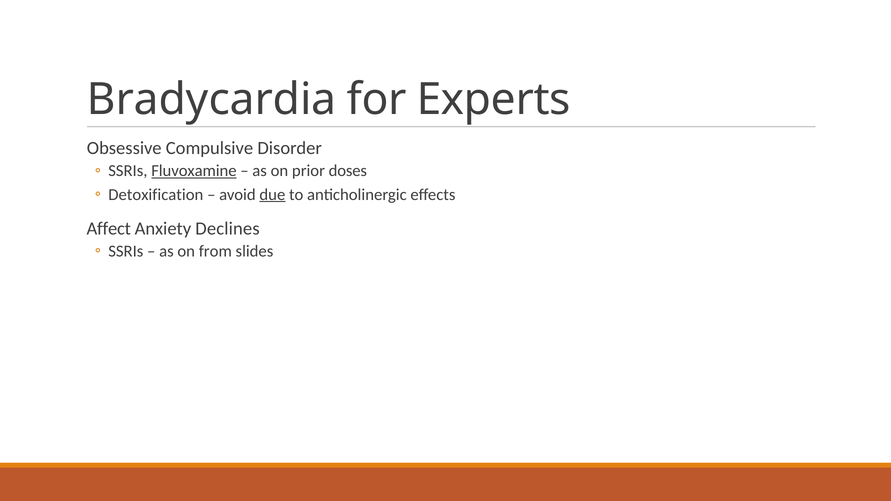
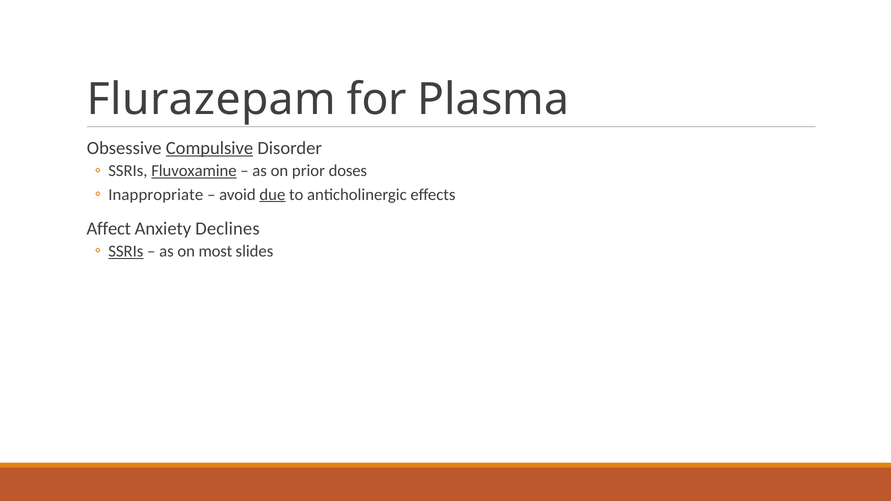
Bradycardia: Bradycardia -> Flurazepam (211, 100)
Experts: Experts -> Plasma (493, 100)
Compulsive underline: none -> present (210, 148)
Detoxification: Detoxification -> Inappropriate (156, 195)
SSRIs underline: none -> present (126, 251)
from: from -> most (215, 251)
